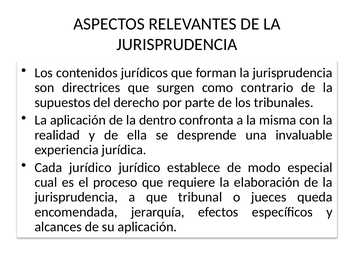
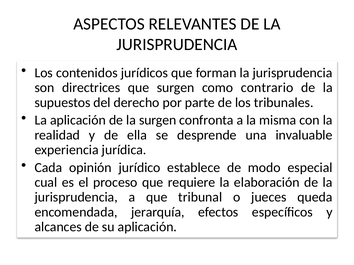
la dentro: dentro -> surgen (158, 120)
Cada jurídico: jurídico -> opinión (90, 168)
